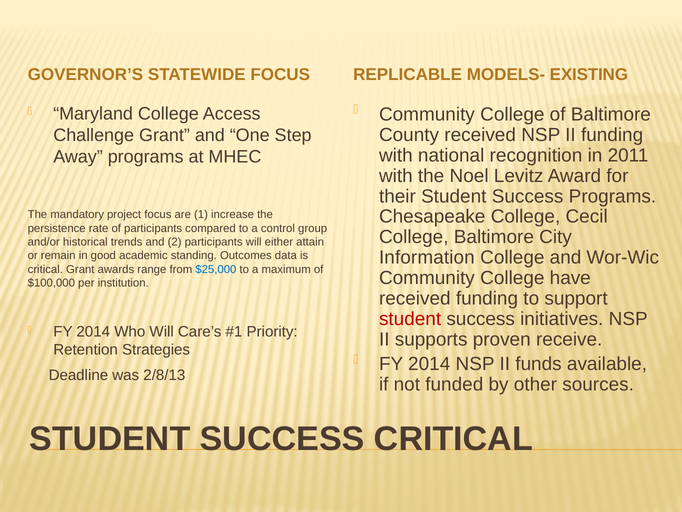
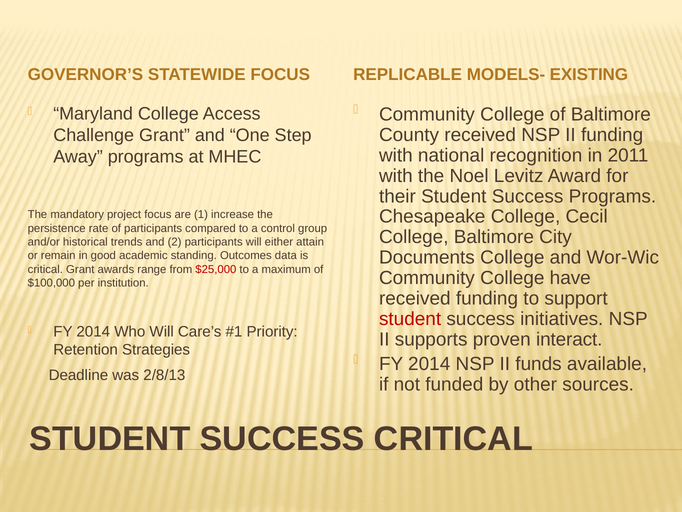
Information: Information -> Documents (427, 257)
$25,000 colour: blue -> red (216, 269)
receive: receive -> interact (569, 339)
